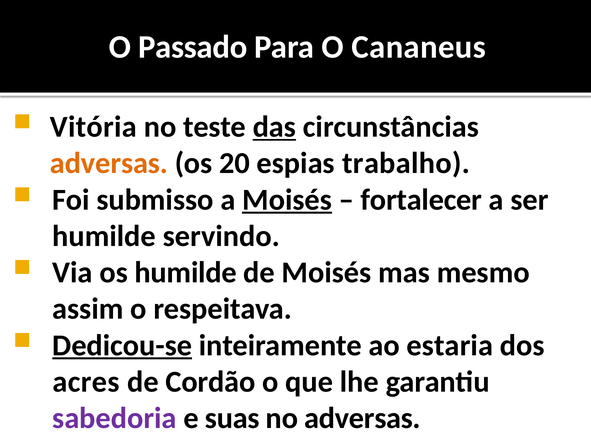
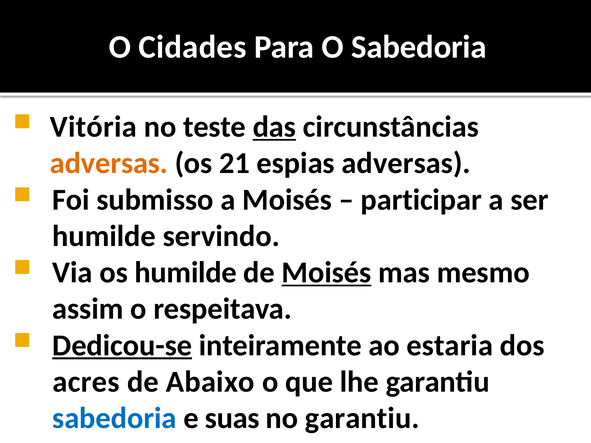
Passado: Passado -> Cidades (192, 47)
O Cananeus: Cananeus -> Sabedoria (419, 47)
20: 20 -> 21 (234, 163)
espias trabalho: trabalho -> adversas (406, 163)
Moisés underline: present -> none (287, 200)
fortalecer: fortalecer -> participar (421, 200)
Moisés underline: none -> present (326, 273)
Cordão: Cordão -> Abaixo (210, 382)
sabedoria colour: purple -> blue (114, 418)
no adversas: adversas -> garantiu (362, 418)
